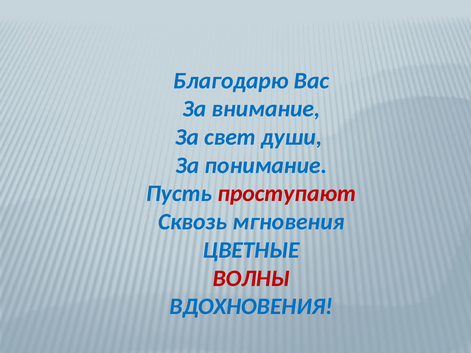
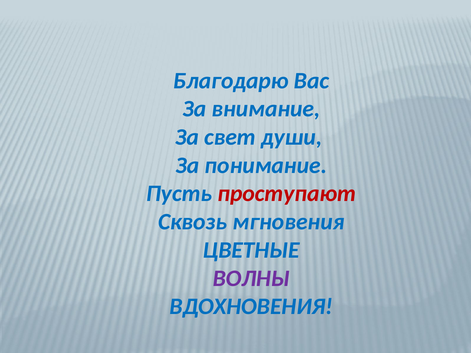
ВОЛНЫ colour: red -> purple (251, 278)
